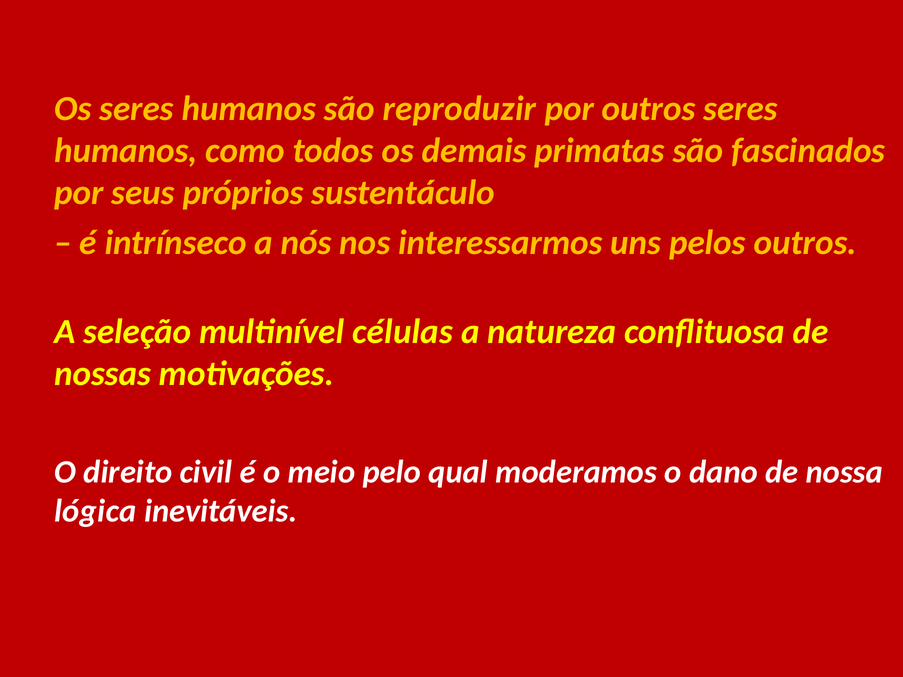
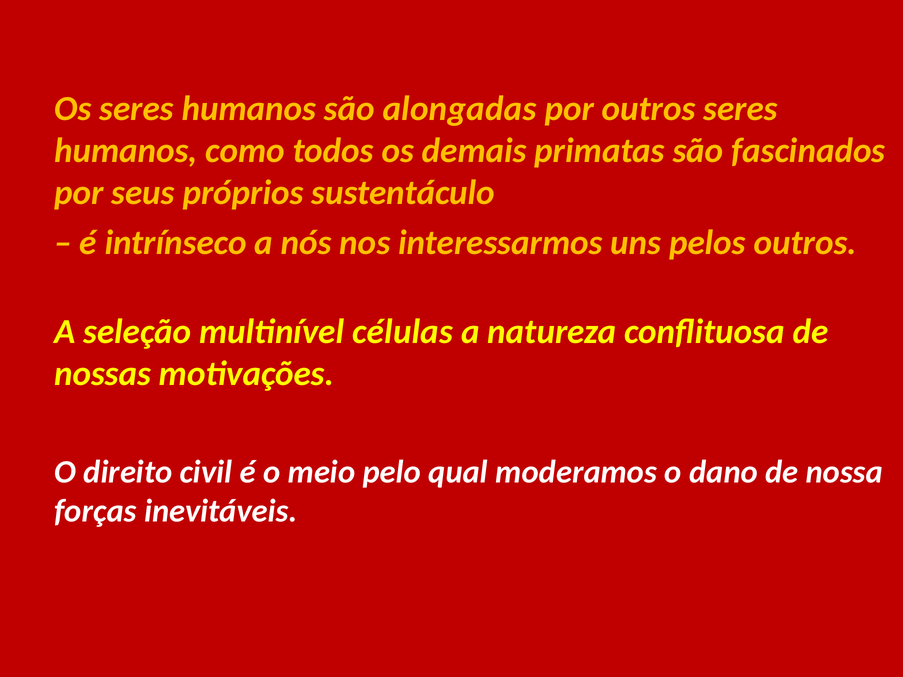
reproduzir: reproduzir -> alongadas (460, 109)
lógica: lógica -> forças (95, 511)
